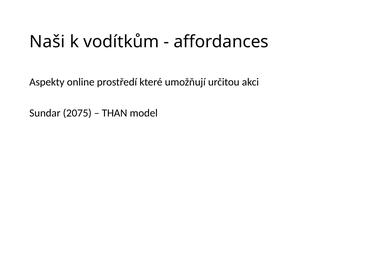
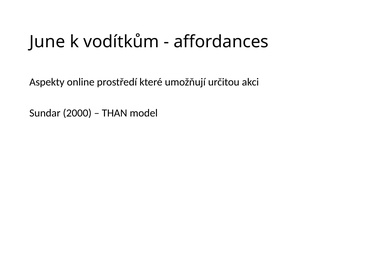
Naši: Naši -> June (47, 42)
2075: 2075 -> 2000 (77, 113)
